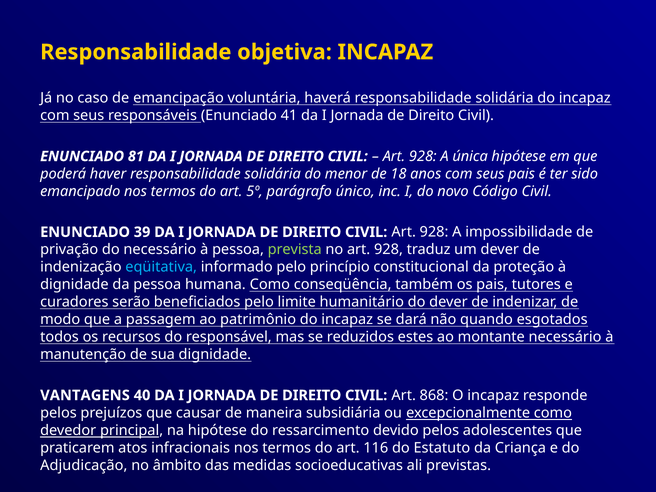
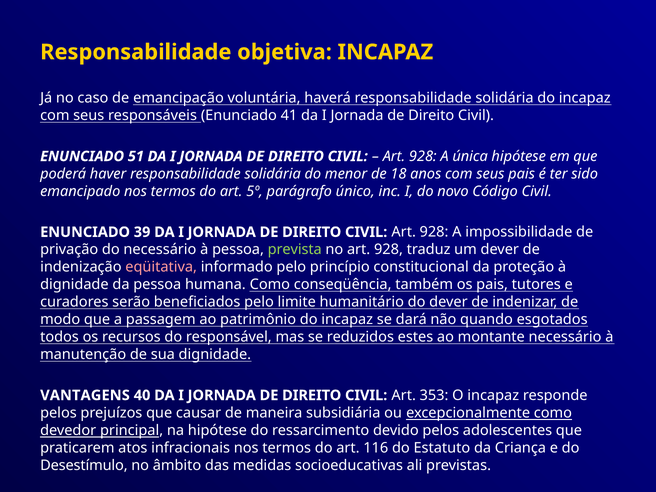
81: 81 -> 51 (136, 156)
eqüitativa colour: light blue -> pink (161, 267)
868: 868 -> 353 (434, 395)
Adjudicação: Adjudicação -> Desestímulo (84, 465)
